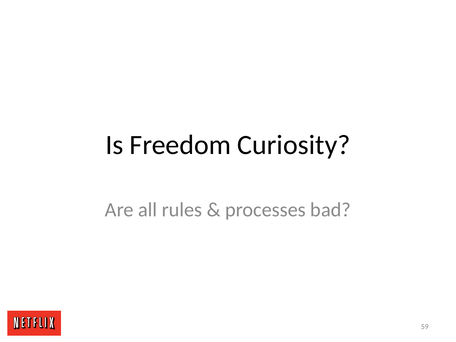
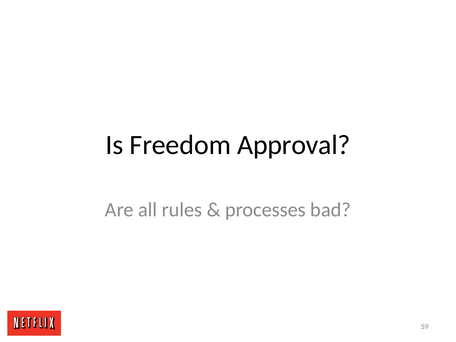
Curiosity: Curiosity -> Approval (294, 145)
